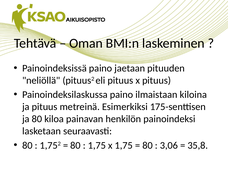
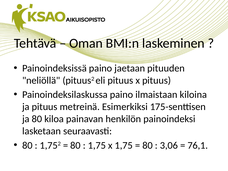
35,8: 35,8 -> 76,1 (198, 145)
